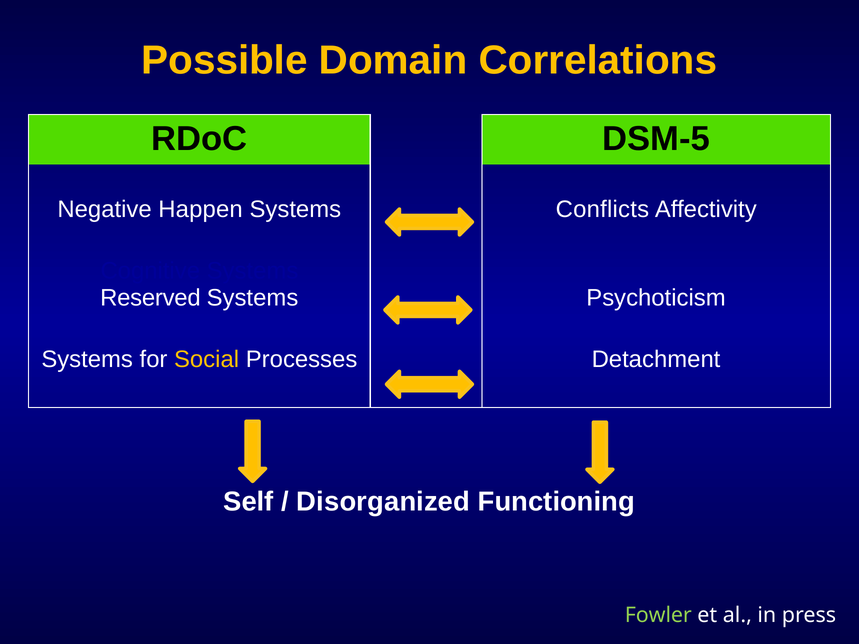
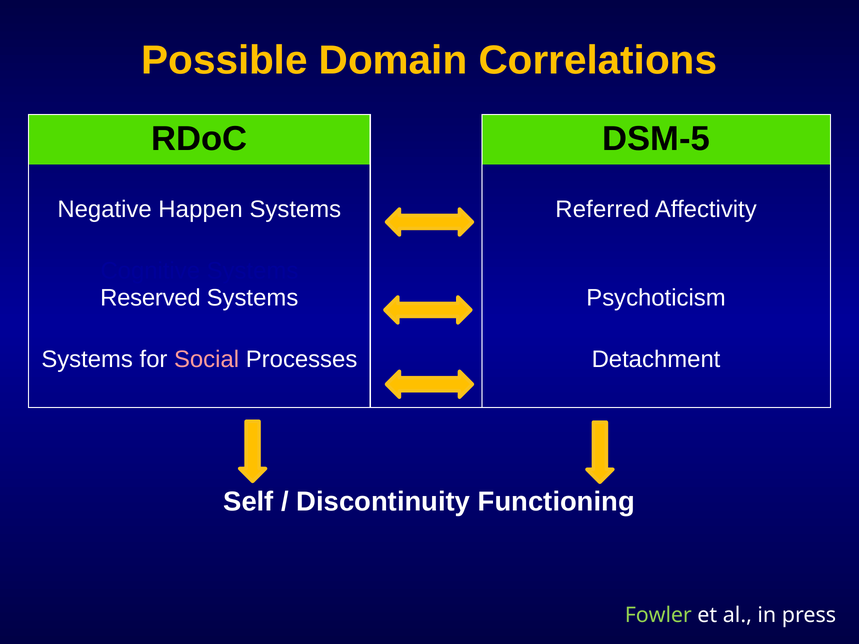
Conflicts: Conflicts -> Referred (602, 209)
Social colour: yellow -> pink (207, 360)
Disorganized: Disorganized -> Discontinuity (383, 502)
